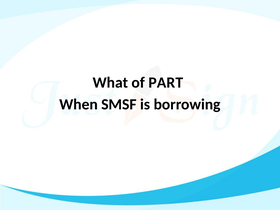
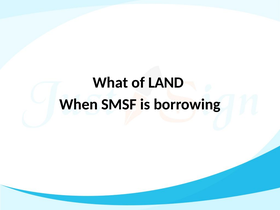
PART: PART -> LAND (166, 83)
